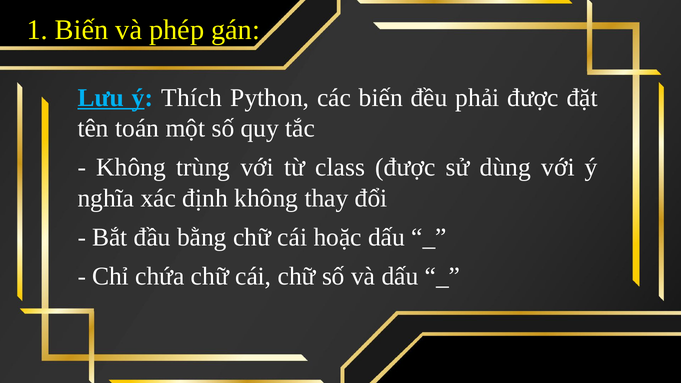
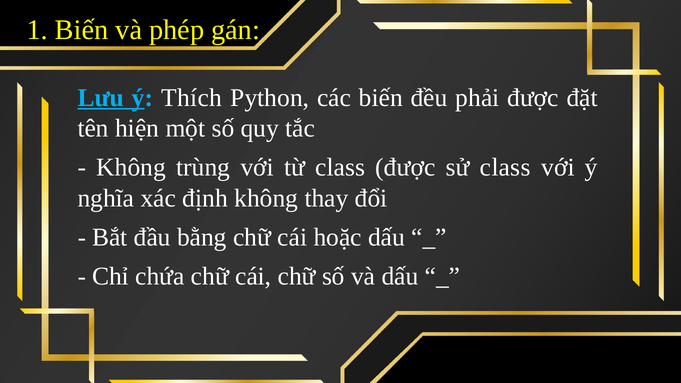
toán: toán -> hiện (137, 128)
sử dùng: dùng -> class (505, 167)
